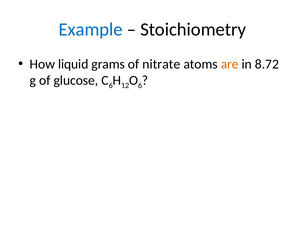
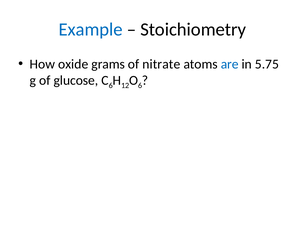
liquid: liquid -> oxide (73, 64)
are colour: orange -> blue (230, 64)
8.72: 8.72 -> 5.75 (267, 64)
